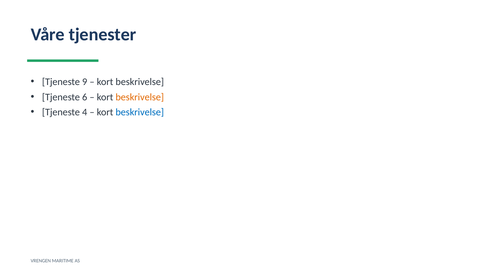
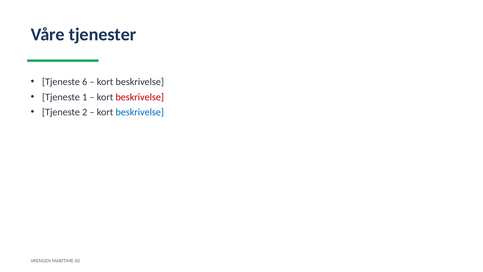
9: 9 -> 6 (85, 82)
6: 6 -> 1 (85, 97)
beskrivelse colour: orange -> red (140, 97)
4: 4 -> 2 (85, 112)
